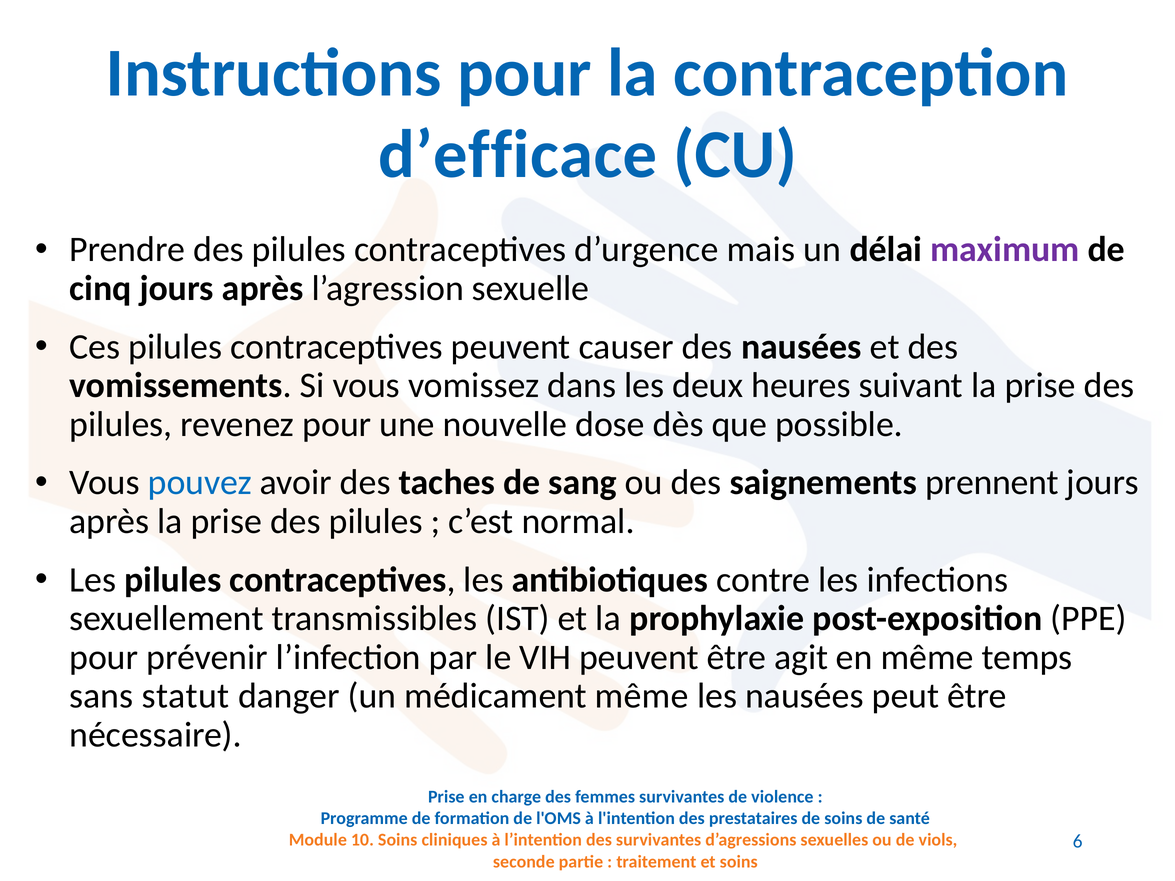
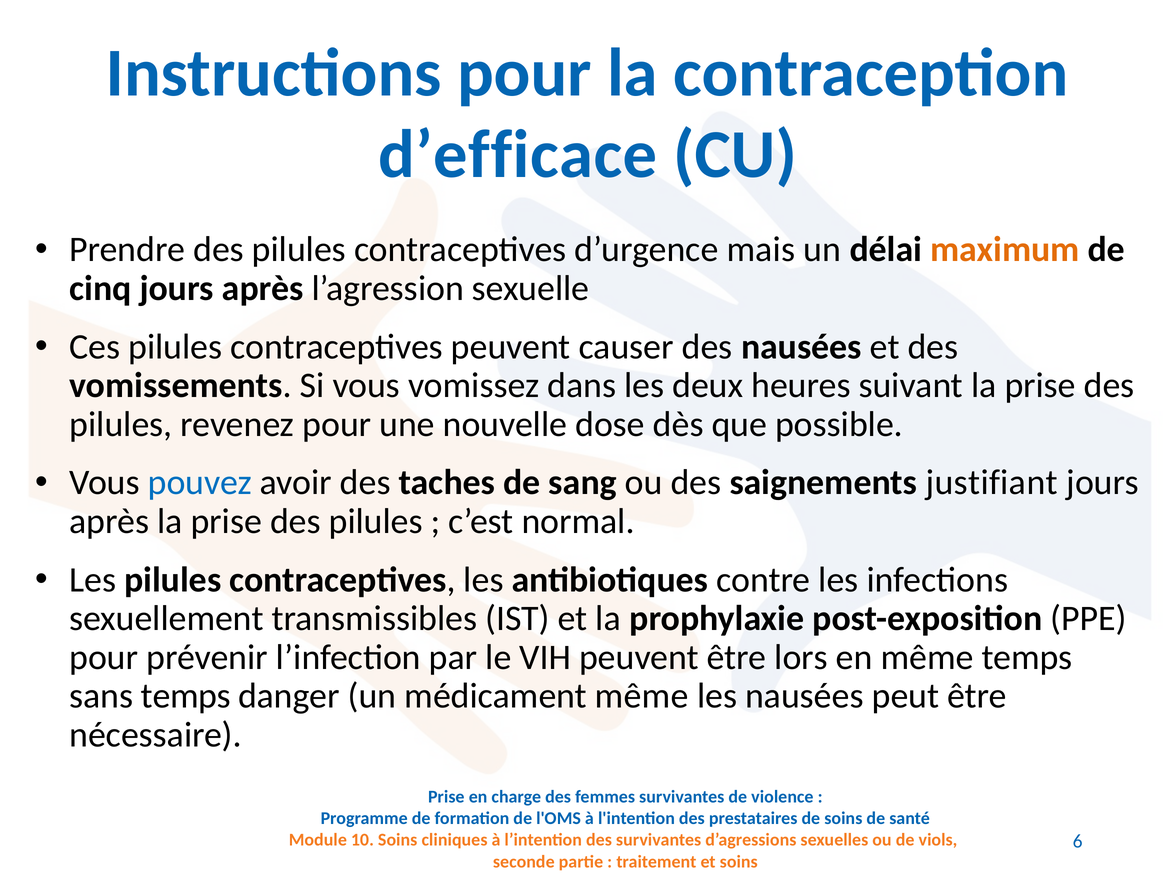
maximum colour: purple -> orange (1005, 250)
prennent: prennent -> justifiant (992, 483)
agit: agit -> lors (801, 657)
sans statut: statut -> temps (186, 696)
